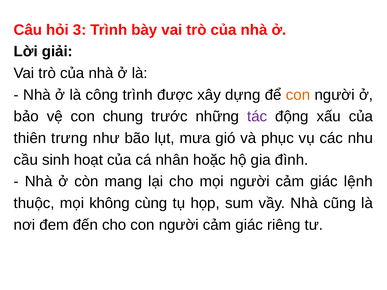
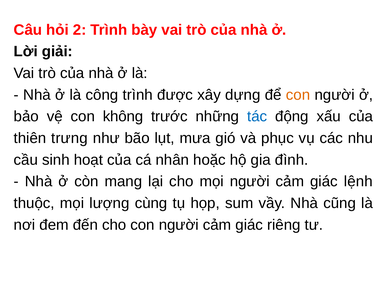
3: 3 -> 2 (80, 30)
chung: chung -> không (123, 117)
tác colour: purple -> blue (257, 117)
không: không -> lượng (109, 203)
